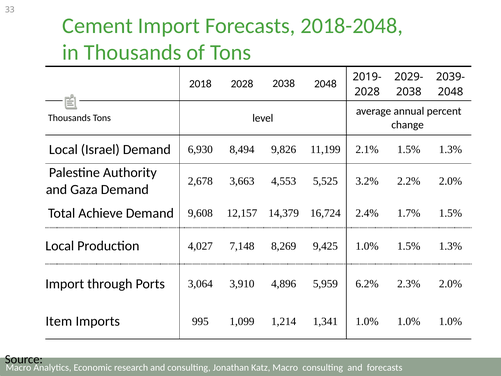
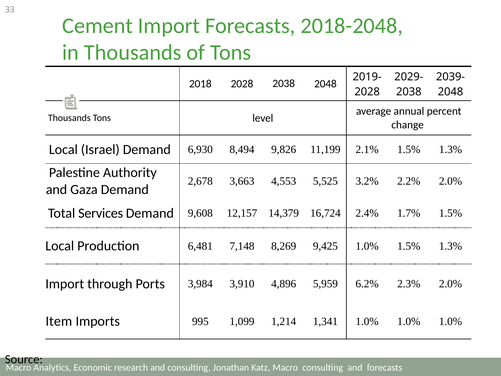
Achieve: Achieve -> Services (101, 213)
4,027: 4,027 -> 6,481 (200, 246)
3,064: 3,064 -> 3,984 (200, 284)
